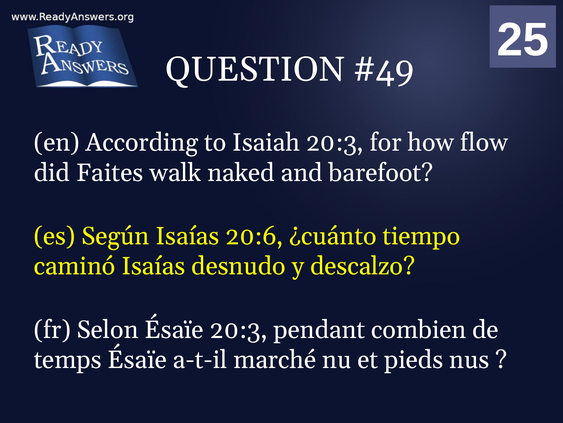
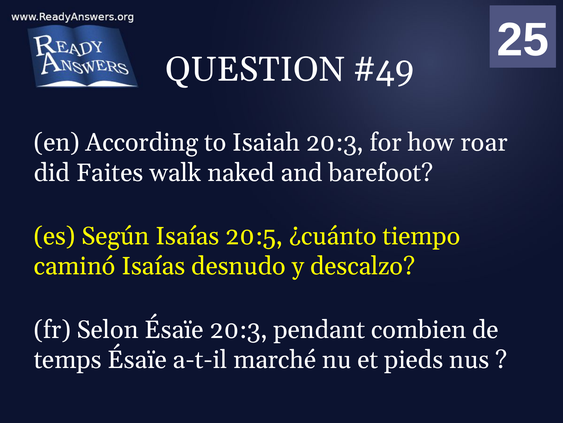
flow: flow -> roar (484, 142)
20:6: 20:6 -> 20:5 (254, 236)
